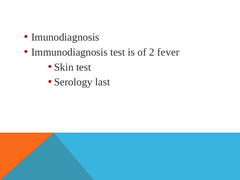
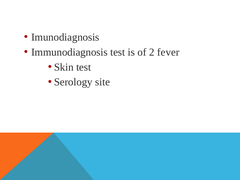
last: last -> site (103, 82)
